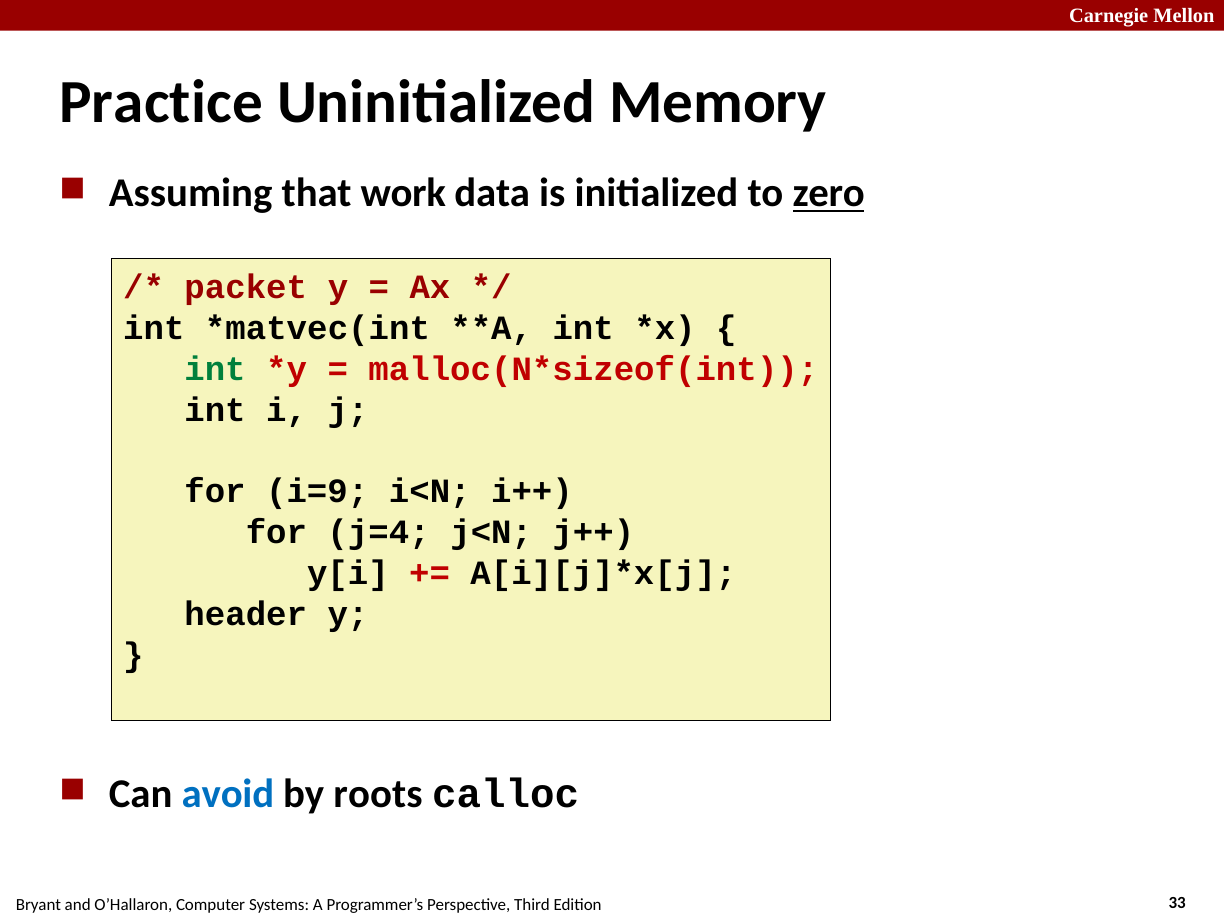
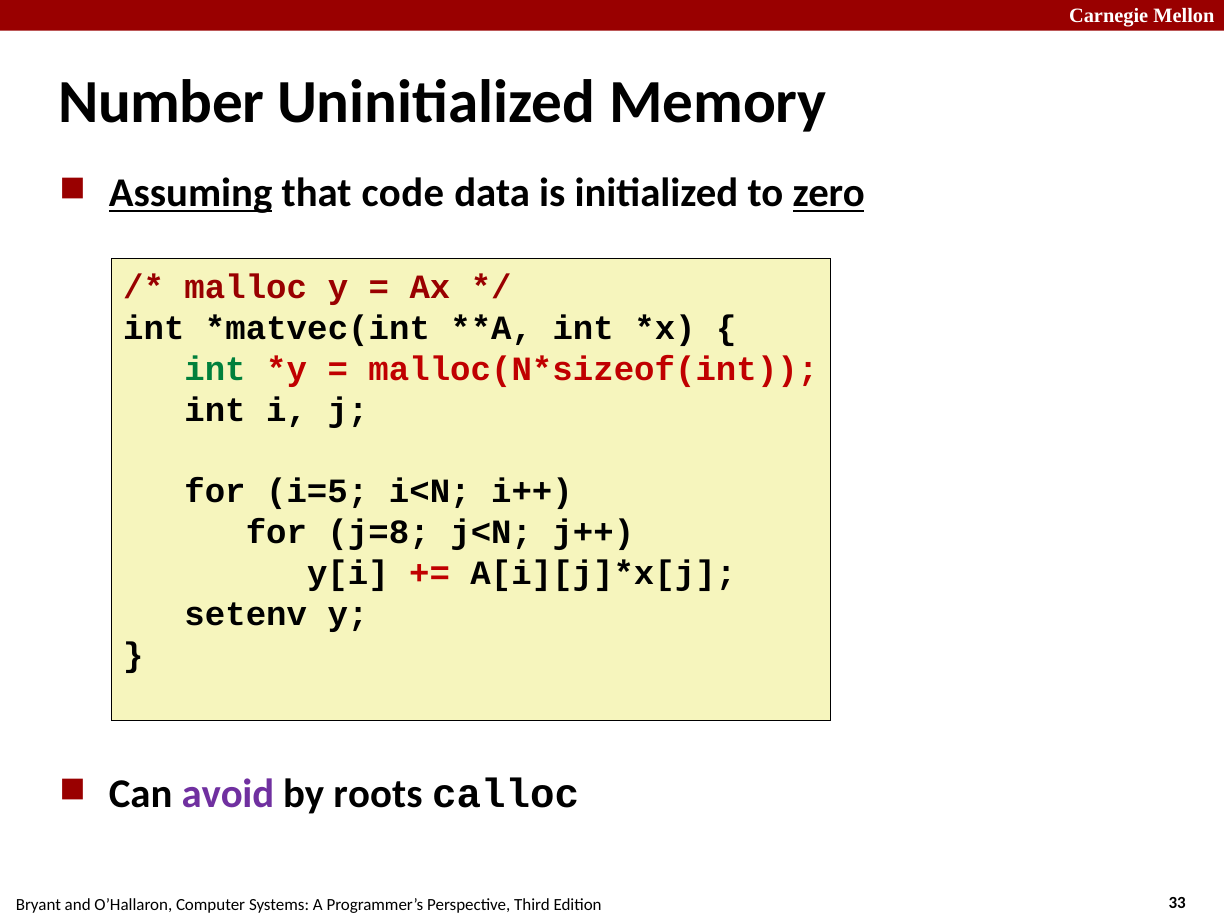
Practice: Practice -> Number (162, 102)
Assuming underline: none -> present (191, 193)
work: work -> code (403, 193)
packet: packet -> malloc (246, 287)
i=9: i=9 -> i=5 (317, 492)
j=4: j=4 -> j=8 (379, 532)
header: header -> setenv (246, 614)
avoid colour: blue -> purple (228, 794)
